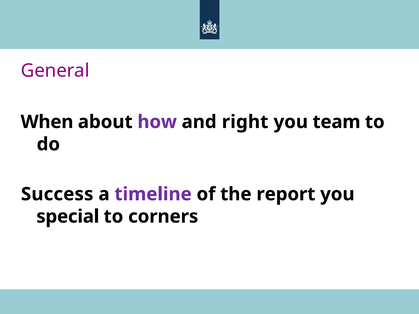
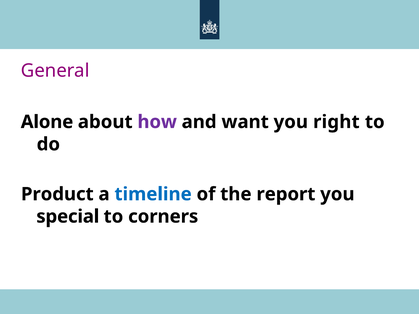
When: When -> Alone (47, 122)
right: right -> want (245, 122)
team: team -> right (336, 122)
Success: Success -> Product (57, 194)
timeline colour: purple -> blue (153, 194)
